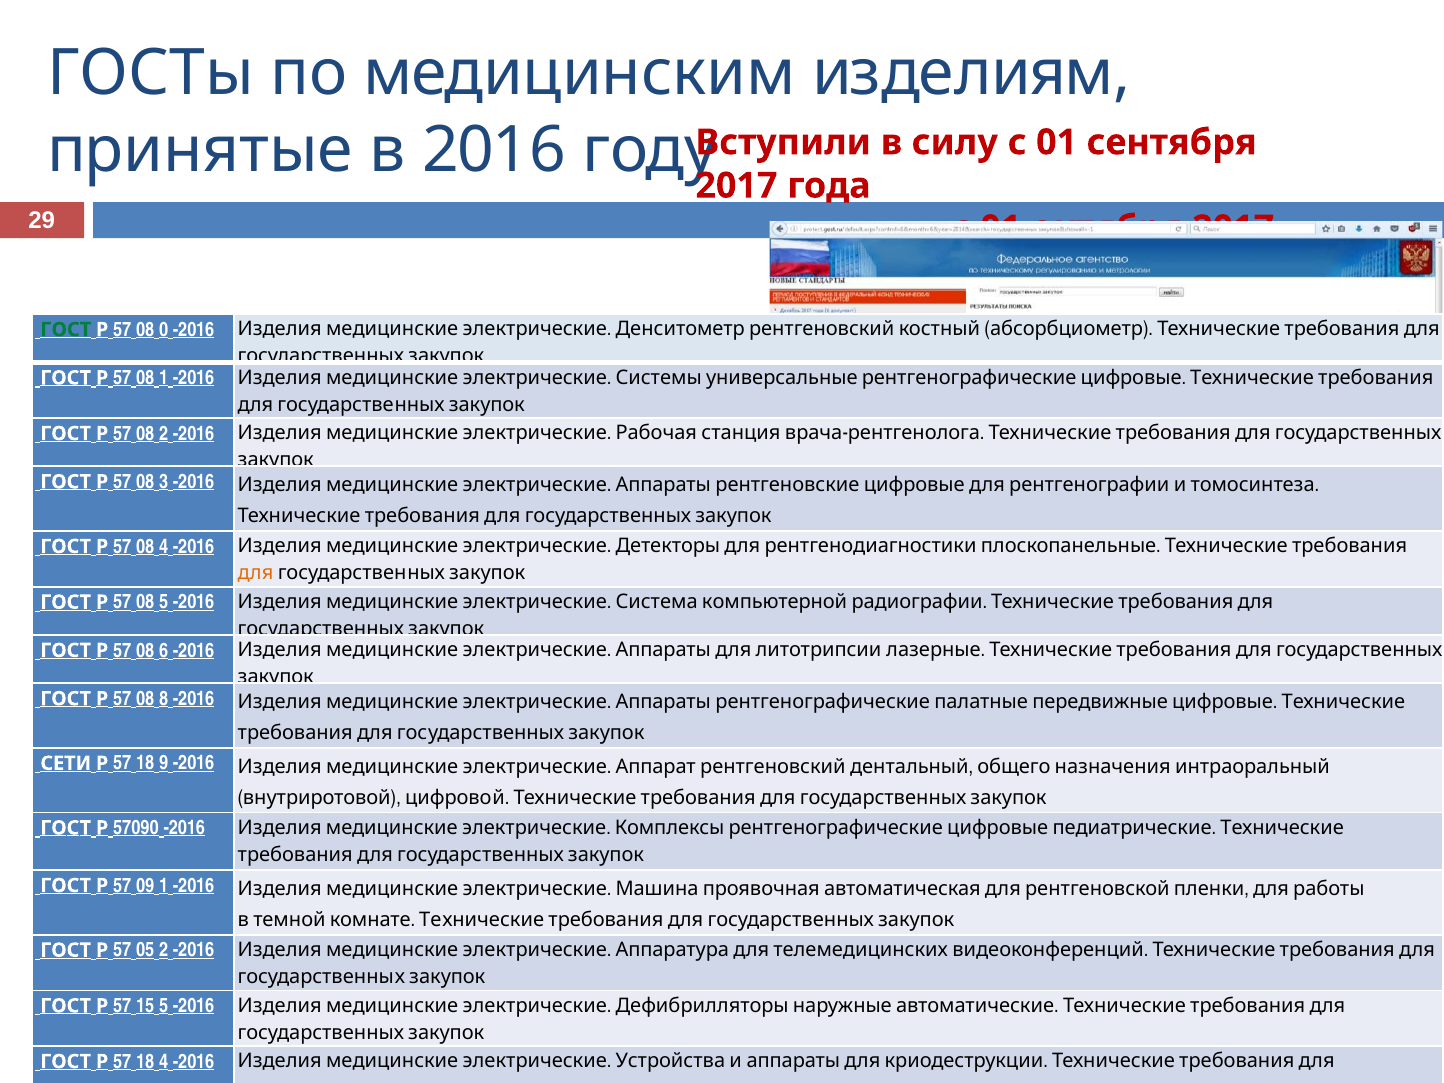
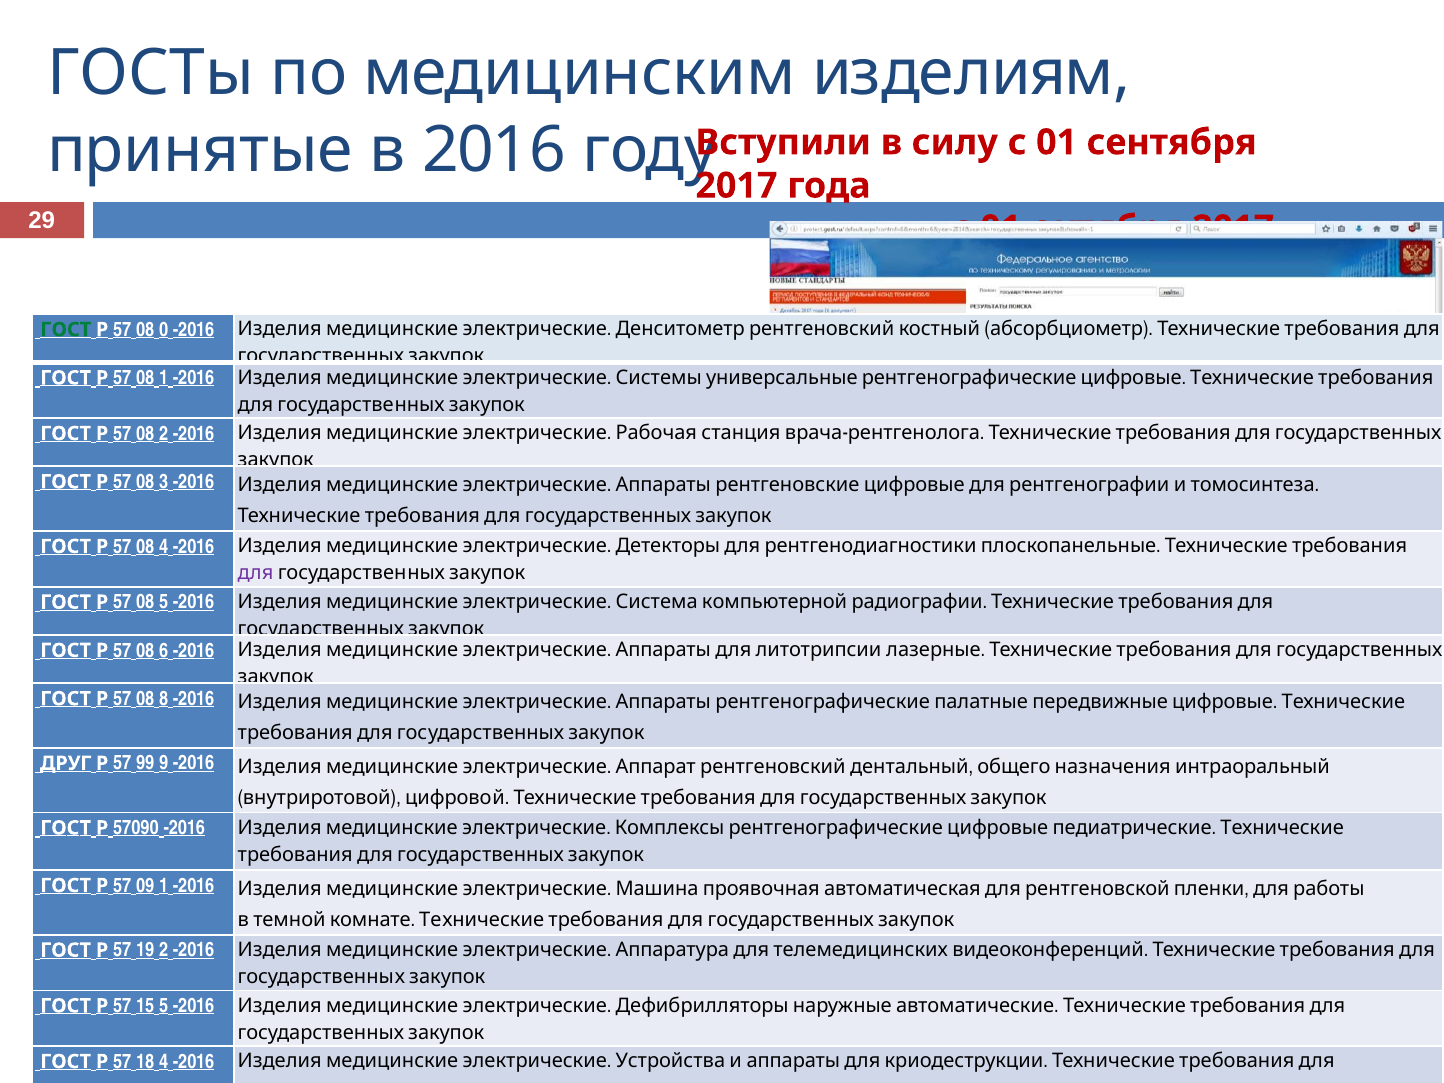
для colour: orange -> purple (256, 573)
СЕТИ: СЕТИ -> ДРУГ (66, 763)
18: 18 -> 99 (145, 763)
05: 05 -> 19 (145, 950)
